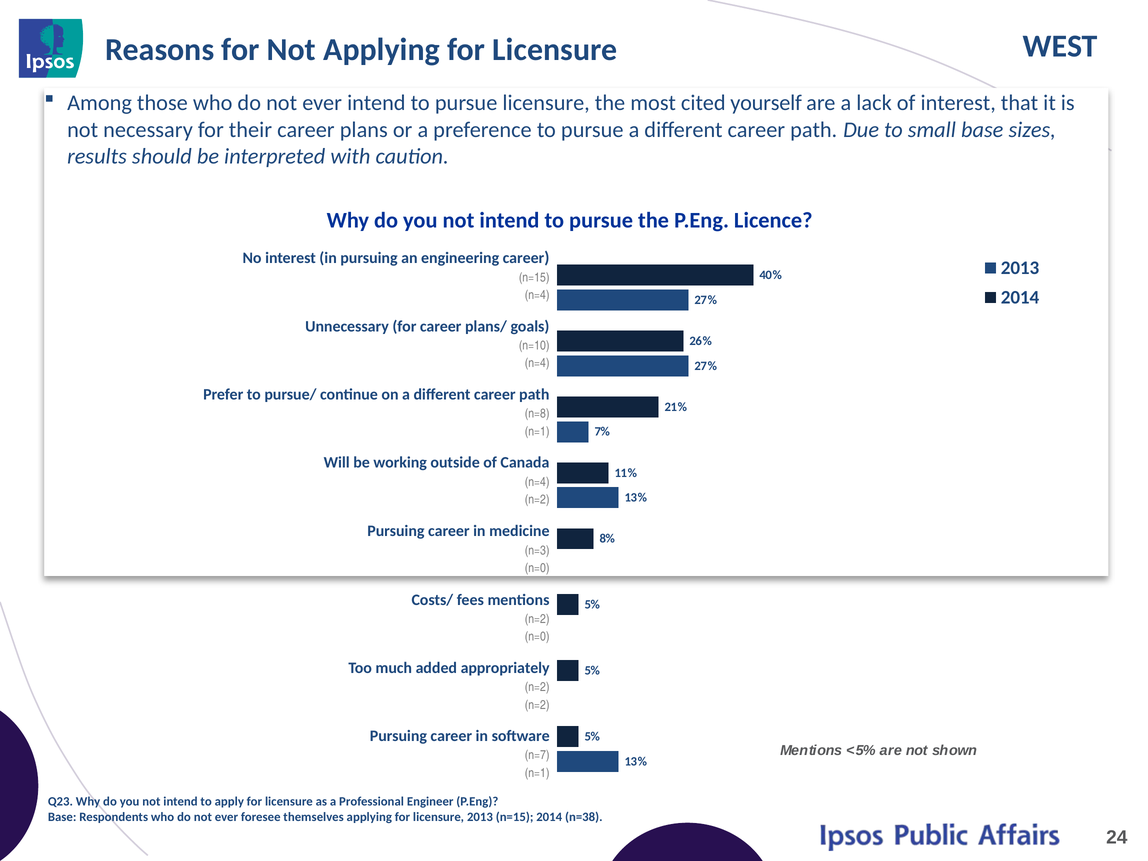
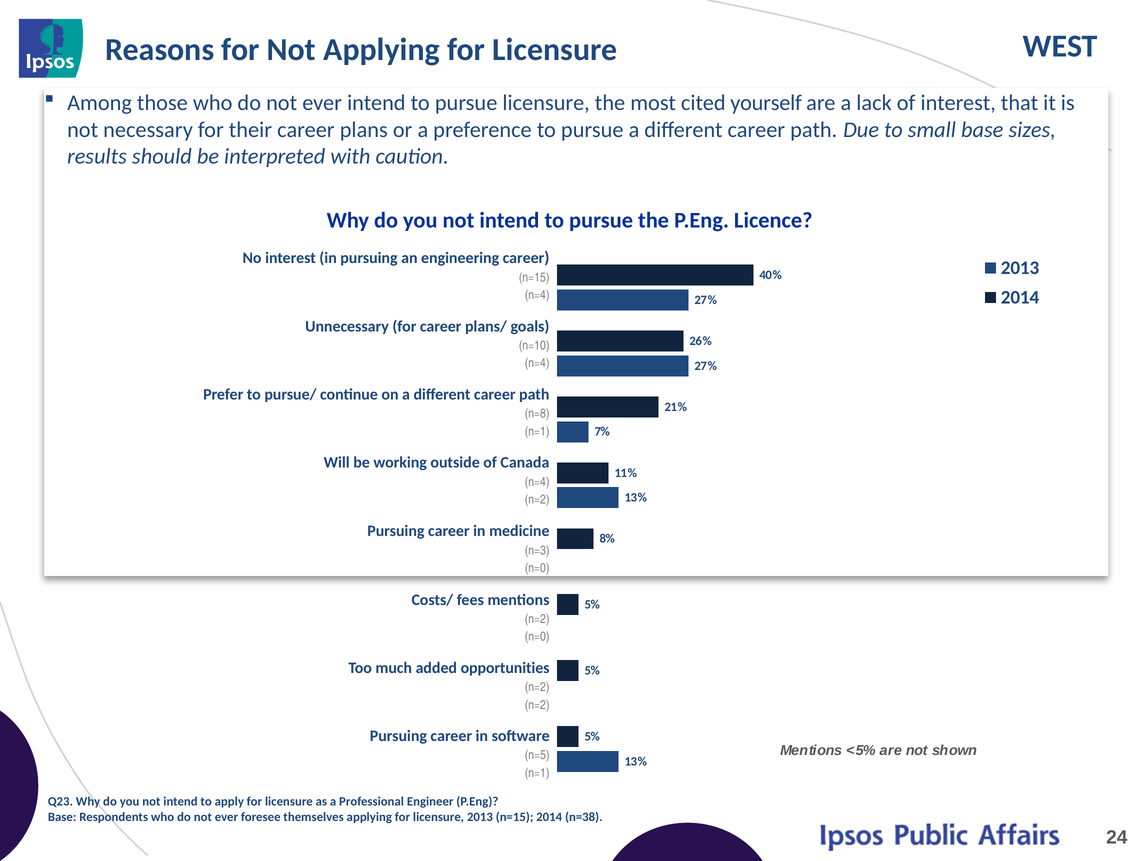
appropriately: appropriately -> opportunities (505, 668)
n=7: n=7 -> n=5 (537, 755)
